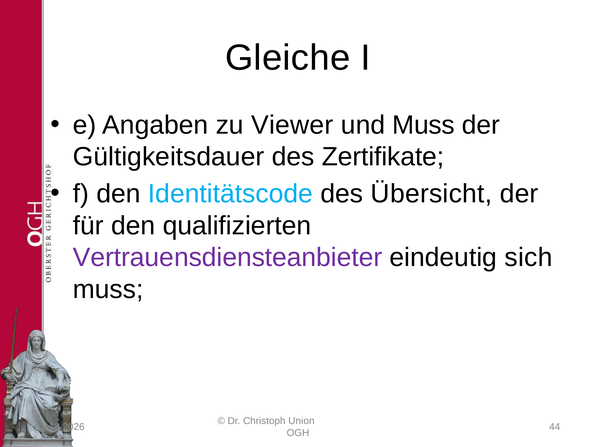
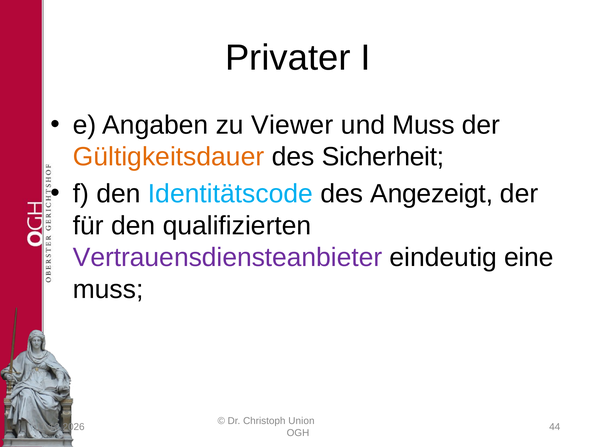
Gleiche: Gleiche -> Privater (288, 58)
Gültigkeitsdauer colour: black -> orange (169, 157)
Zertifikate: Zertifikate -> Sicherheit (383, 157)
Übersicht: Übersicht -> Angezeigt (432, 194)
sich: sich -> eine (529, 258)
